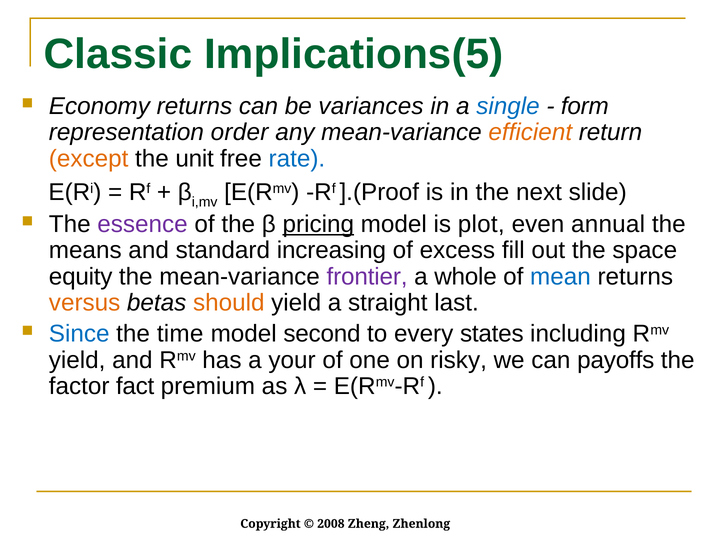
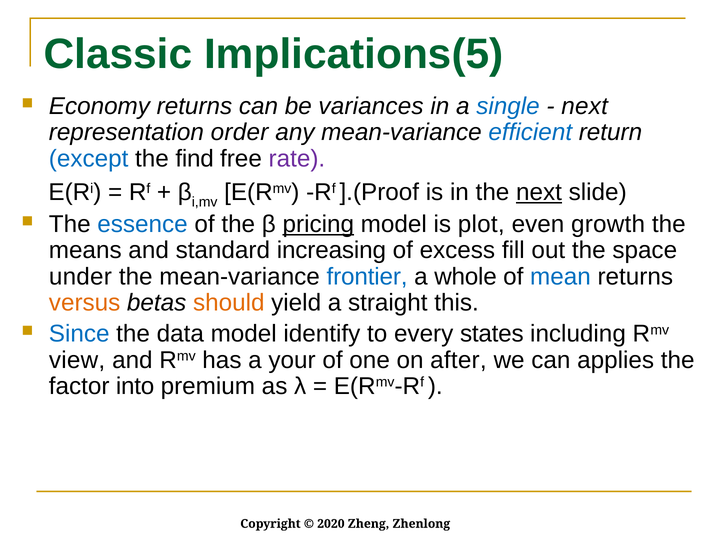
form: form -> next (585, 106)
efficient colour: orange -> blue (530, 132)
except colour: orange -> blue (89, 159)
unit: unit -> find (195, 159)
rate colour: blue -> purple (297, 159)
next underline: none -> present (539, 192)
essence colour: purple -> blue (143, 224)
annual: annual -> growth (608, 224)
equity: equity -> under (80, 277)
frontier colour: purple -> blue (367, 277)
last: last -> this (457, 303)
time: time -> data (180, 334)
second: second -> identify (322, 334)
yield: yield -> view (77, 360)
risky: risky -> after (458, 360)
payoffs: payoffs -> applies (616, 360)
fact: fact -> into (135, 386)
2008: 2008 -> 2020 (331, 524)
